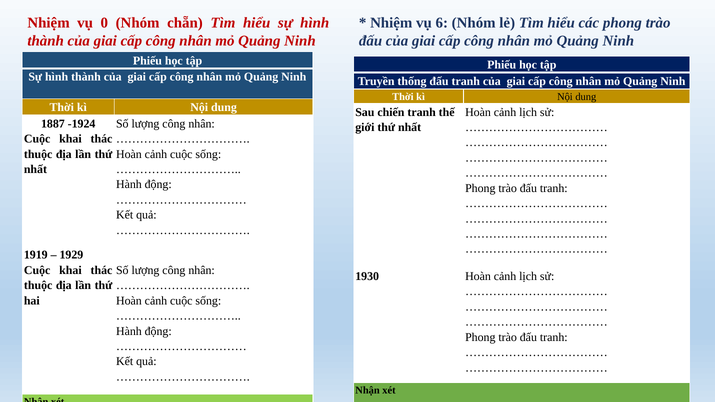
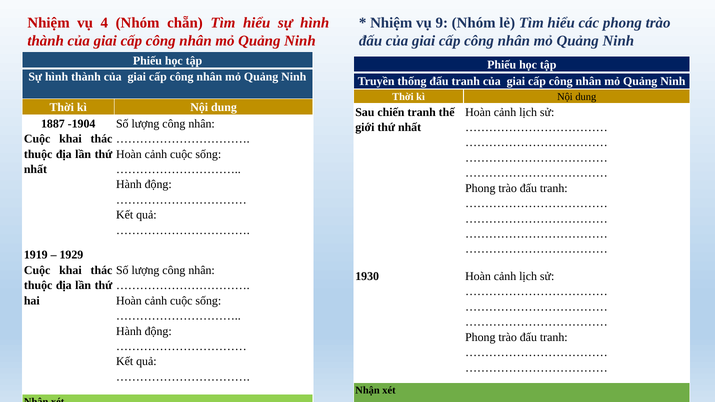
0: 0 -> 4 (104, 23)
6: 6 -> 9 (442, 23)
-1924: -1924 -> -1904 (82, 124)
